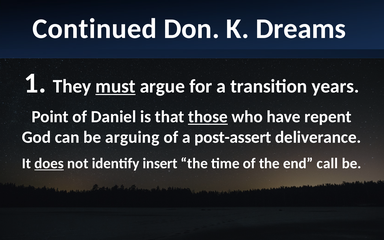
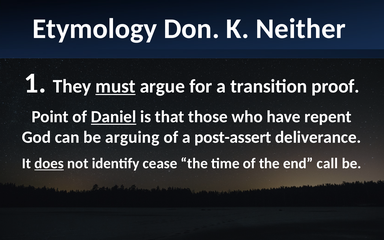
Continued: Continued -> Etymology (95, 29)
Dreams: Dreams -> Neither (301, 29)
years: years -> proof (335, 86)
Daniel underline: none -> present (114, 117)
those underline: present -> none (208, 117)
insert: insert -> cease (160, 164)
